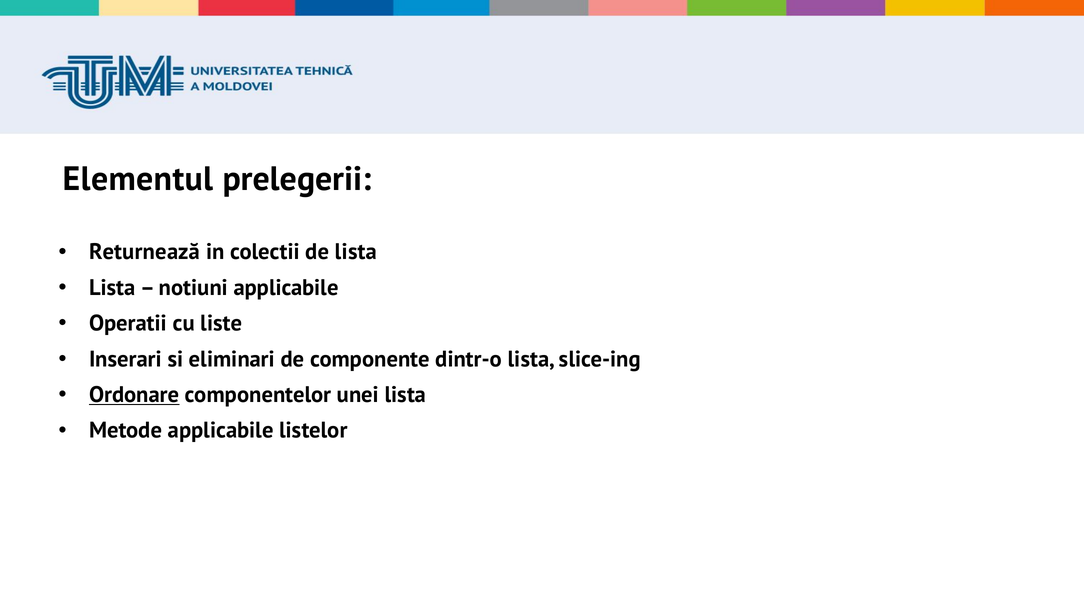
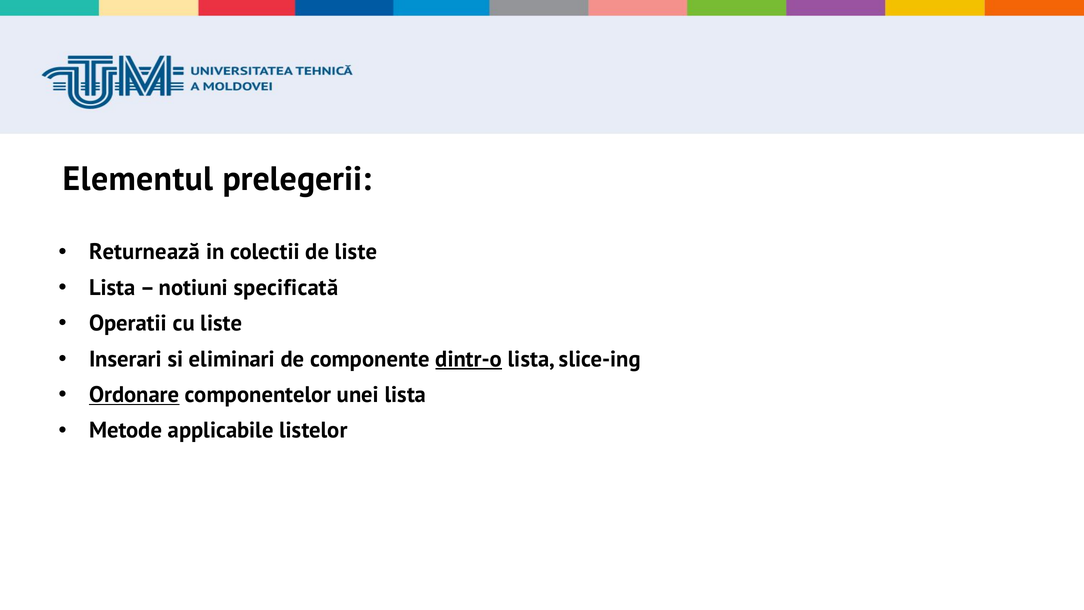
de lista: lista -> liste (356, 252)
notiuni applicabile: applicabile -> specificată (286, 288)
dintr-o underline: none -> present (469, 359)
